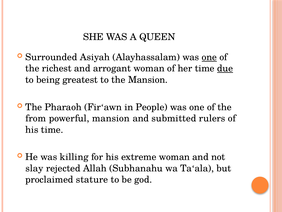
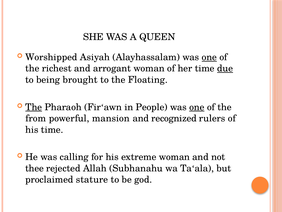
Surrounded: Surrounded -> Worshipped (51, 57)
greatest: greatest -> brought (80, 80)
the Mansion: Mansion -> Floating (148, 80)
The underline: none -> present (34, 107)
one underline: none -> present (197, 107)
submitted: submitted -> recognized (174, 118)
killing: killing -> calling (74, 157)
slay: slay -> thee (34, 168)
